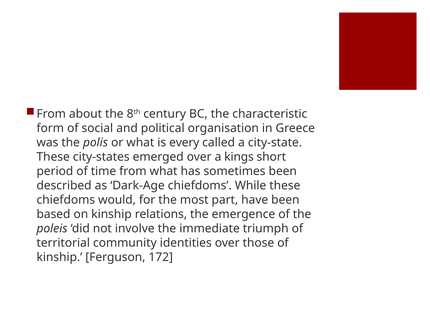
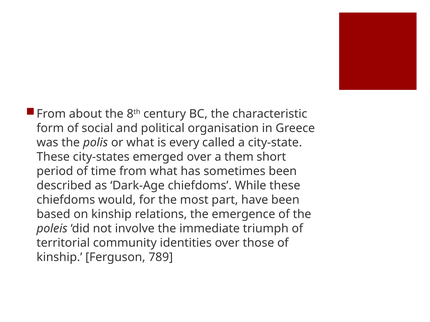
kings: kings -> them (239, 157)
172: 172 -> 789 (161, 258)
